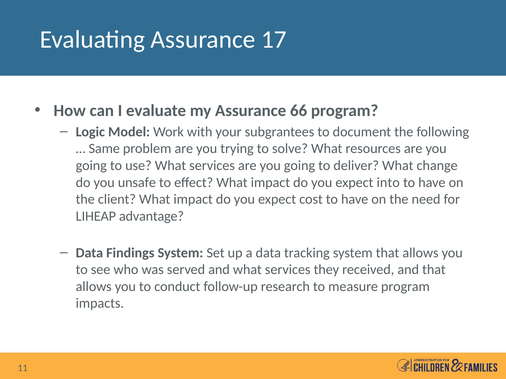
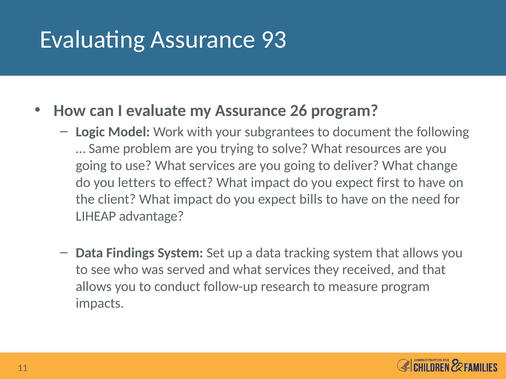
17: 17 -> 93 (274, 39)
66: 66 -> 26 (299, 111)
unsafe: unsafe -> letters (137, 183)
into: into -> first (388, 183)
cost: cost -> bills (311, 200)
